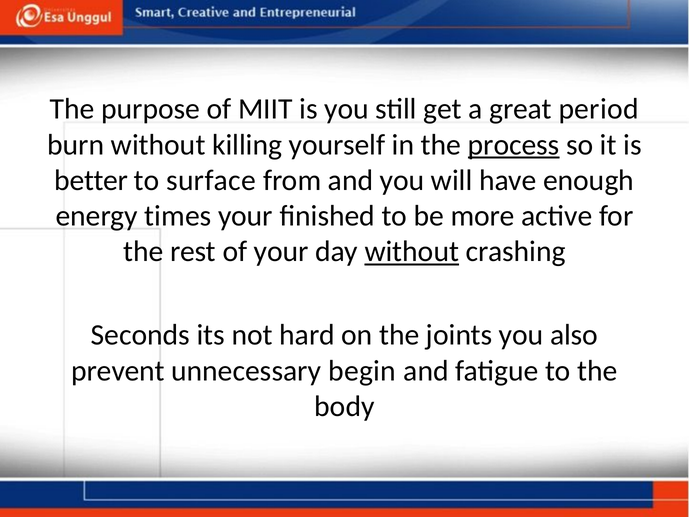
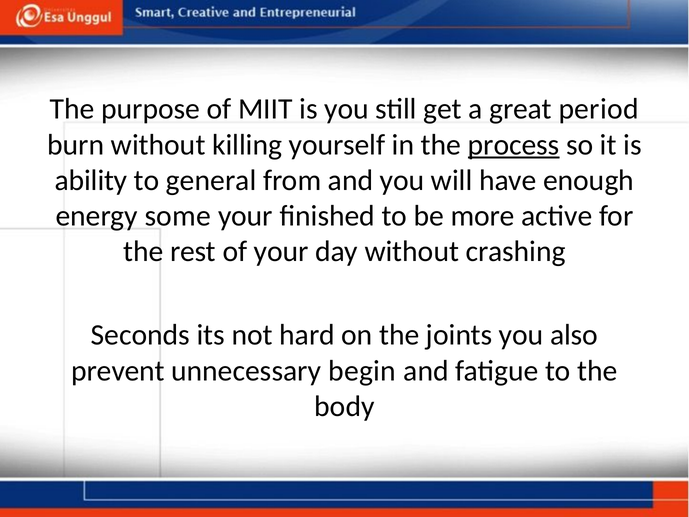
better: better -> ability (91, 180)
surface: surface -> general (211, 180)
times: times -> some (178, 216)
without underline: present -> none (412, 252)
